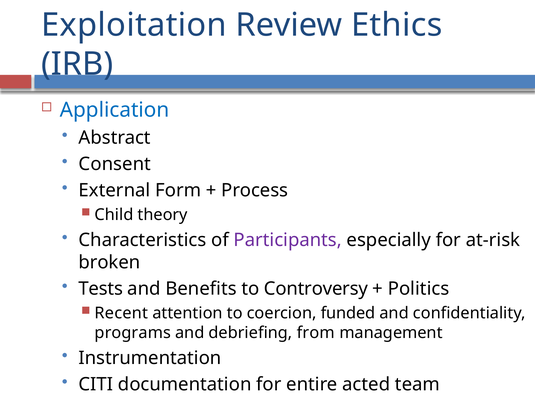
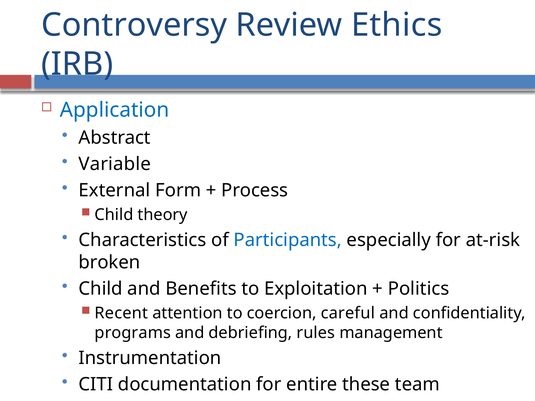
Exploitation: Exploitation -> Controversy (134, 25)
Consent: Consent -> Variable (115, 164)
Participants colour: purple -> blue (288, 240)
Tests: Tests -> Child (101, 289)
Controversy: Controversy -> Exploitation (316, 289)
funded: funded -> careful (348, 313)
from: from -> rules (316, 333)
acted: acted -> these (366, 385)
